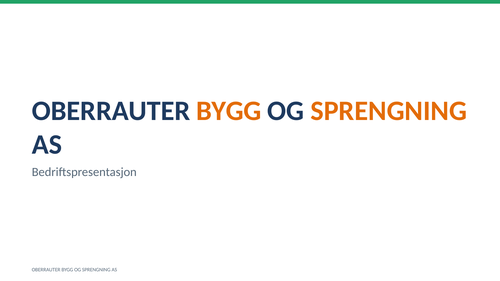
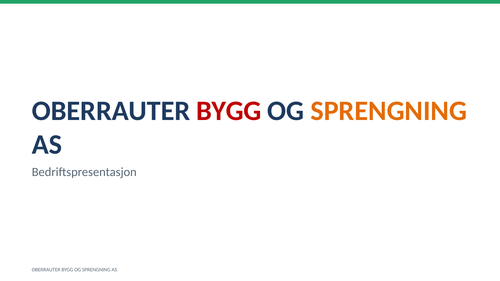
BYGG colour: orange -> red (229, 111)
